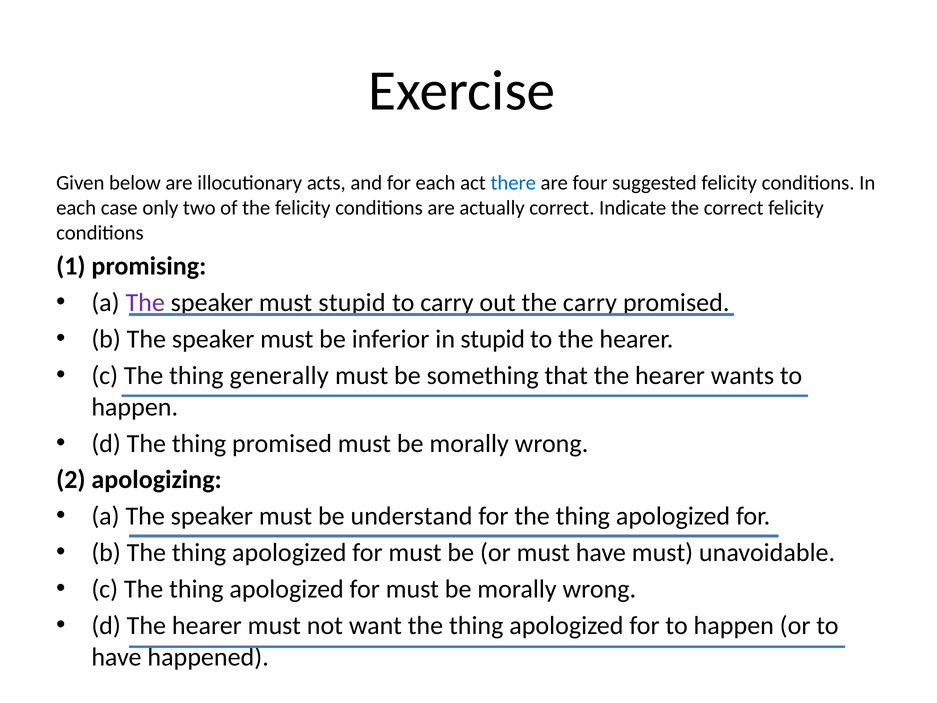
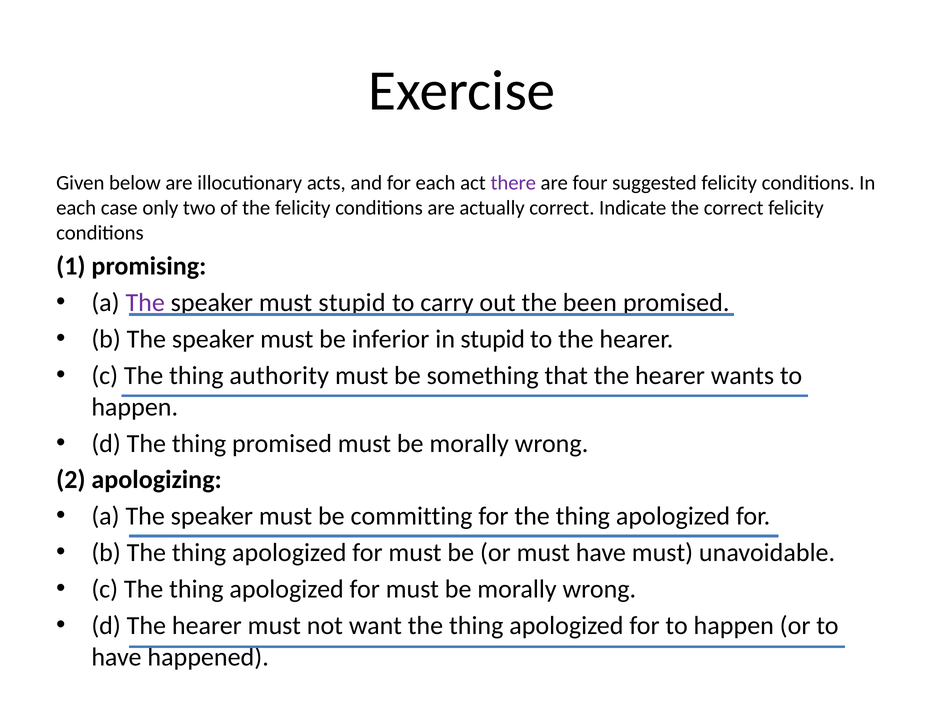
there colour: blue -> purple (513, 183)
the carry: carry -> been (590, 303)
generally: generally -> authority (279, 376)
understand: understand -> committing (411, 516)
